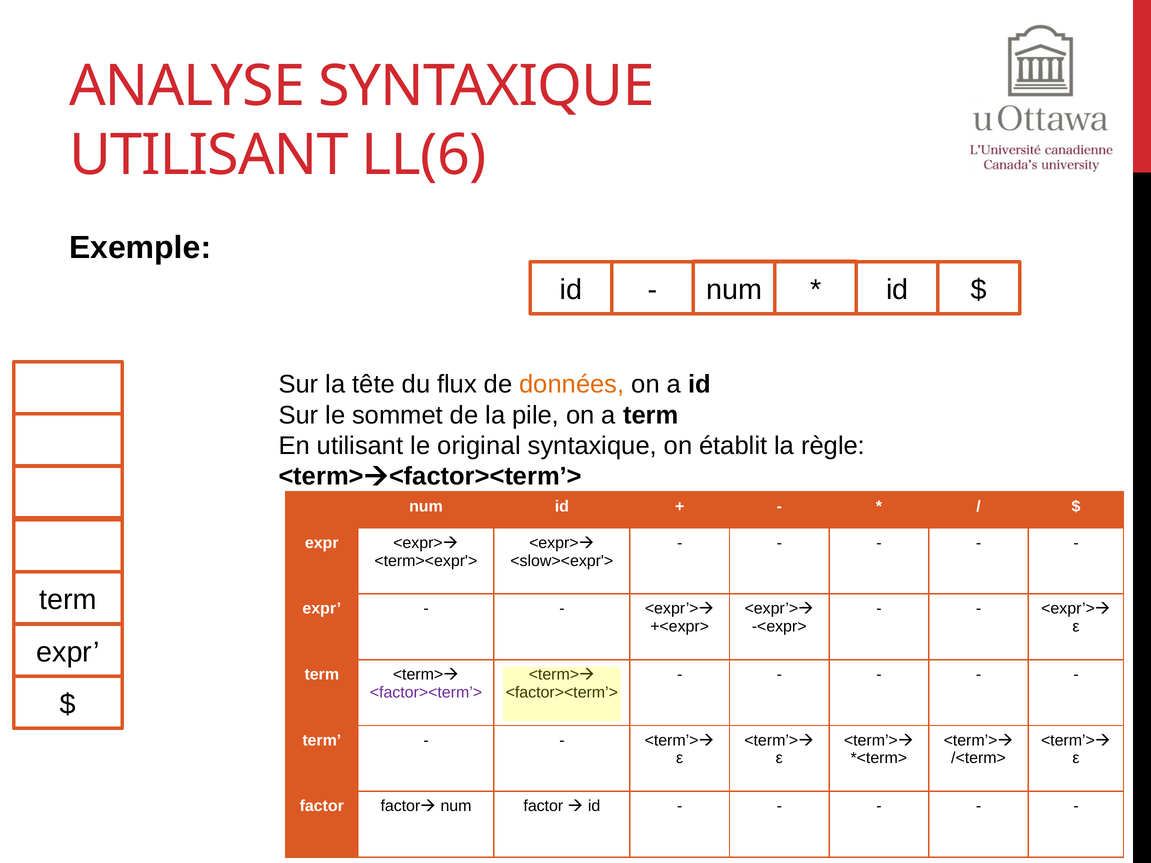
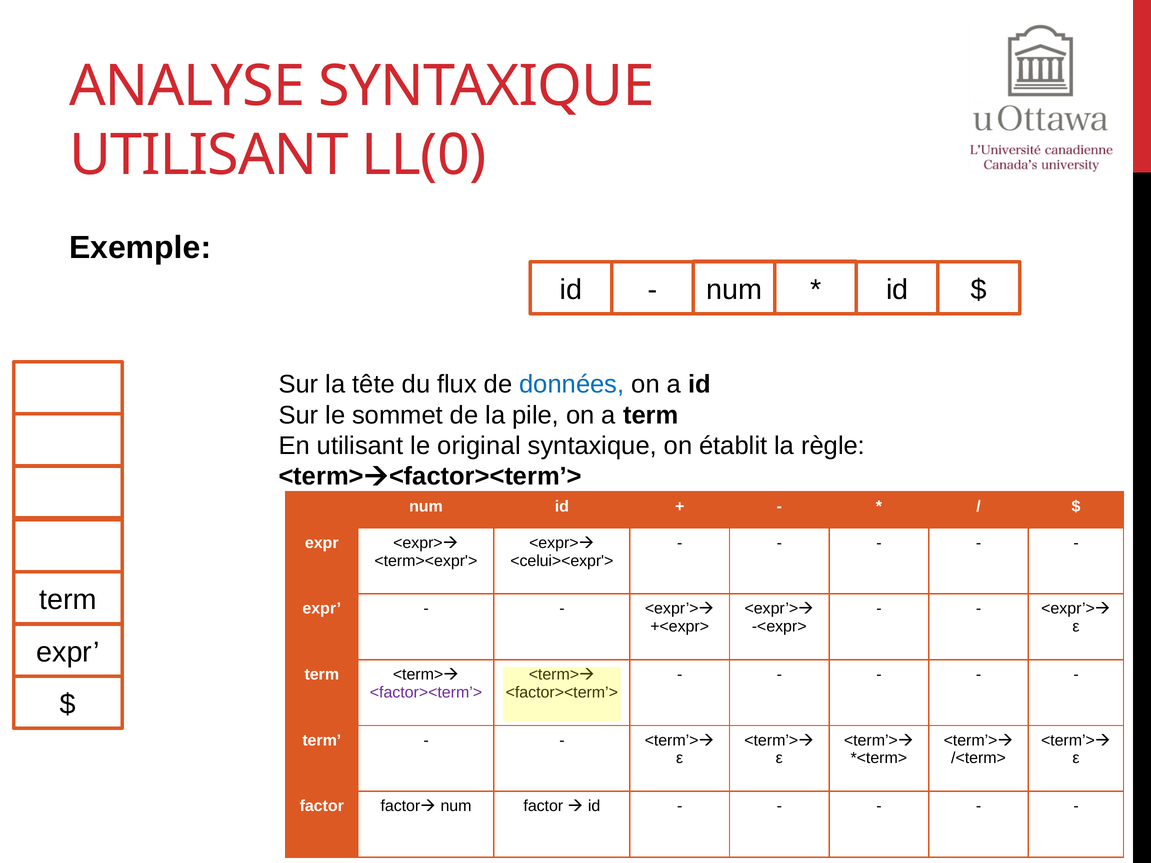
LL(6: LL(6 -> LL(0 (424, 156)
données colour: orange -> blue (572, 385)
<slow><expr'>: <slow><expr'> -> <celui><expr'> (562, 561)
